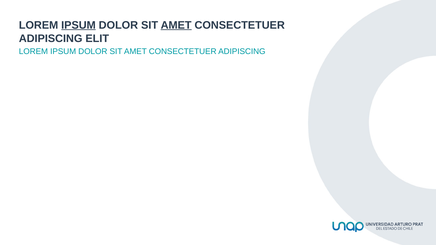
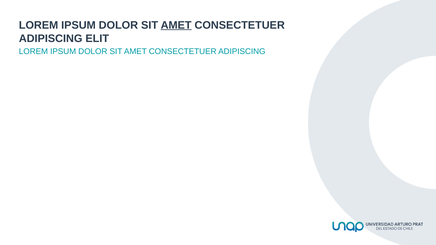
IPSUM underline: present -> none (78, 25)
